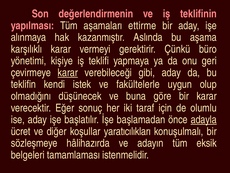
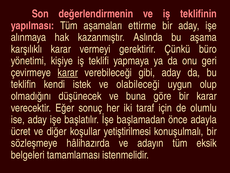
fakültelerle: fakültelerle -> olabileceği (138, 84)
adayla underline: present -> none (204, 119)
yaratıcılıkları: yaratıcılıkları -> yetiştirilmesi (127, 131)
